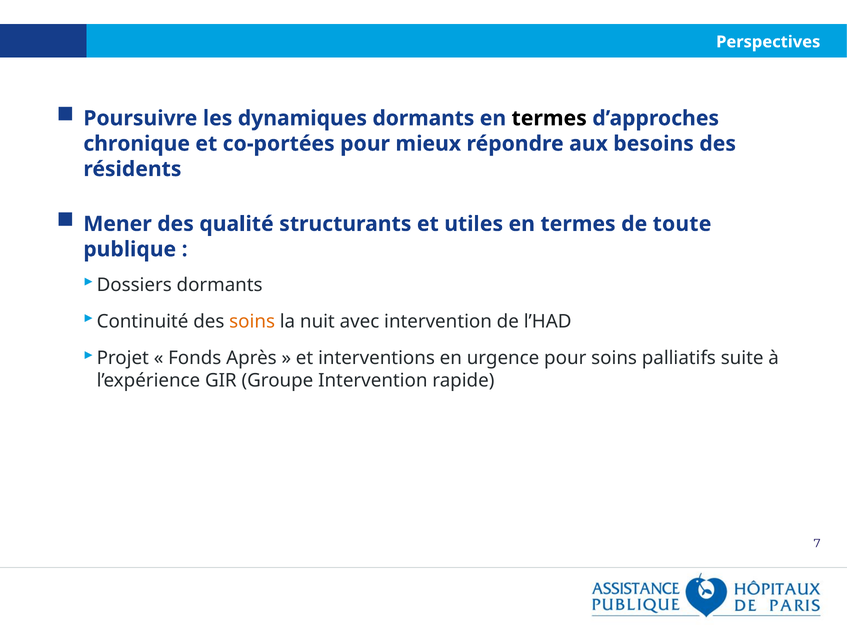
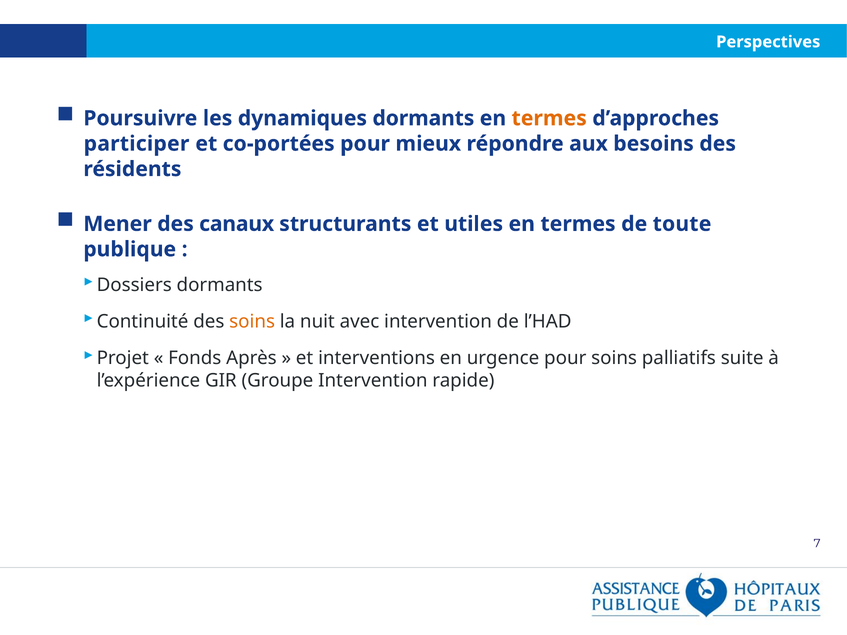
termes colour: black -> orange (549, 118)
chronique: chronique -> participer (137, 144)
qualité: qualité -> canaux (237, 224)
